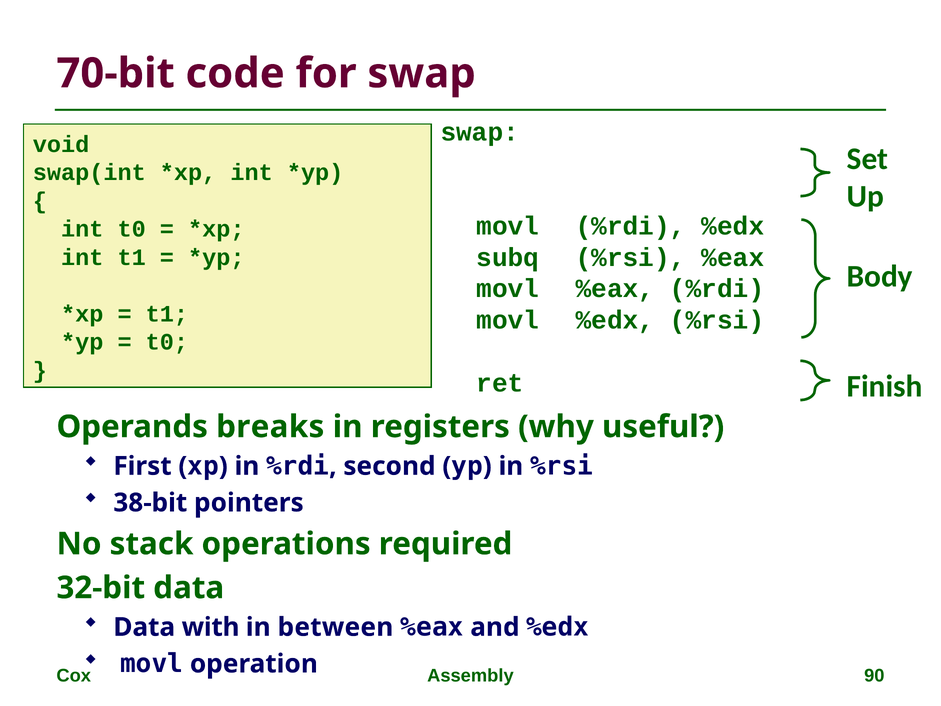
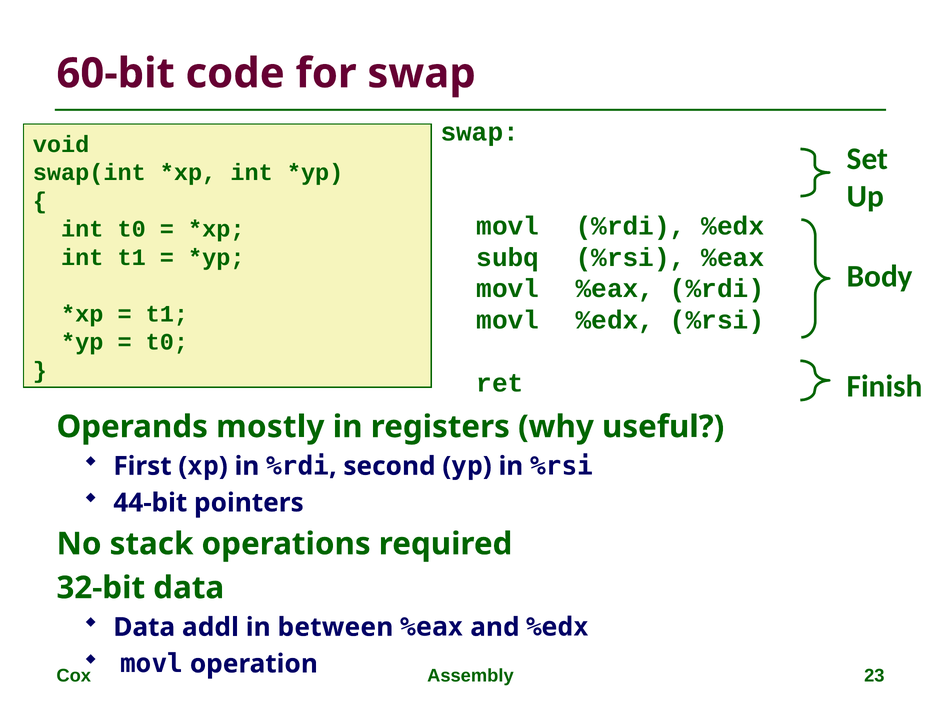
70-bit: 70-bit -> 60-bit (116, 73)
breaks: breaks -> mostly (270, 427)
38-bit: 38-bit -> 44-bit (150, 503)
with: with -> addl (210, 627)
90: 90 -> 23 (874, 676)
